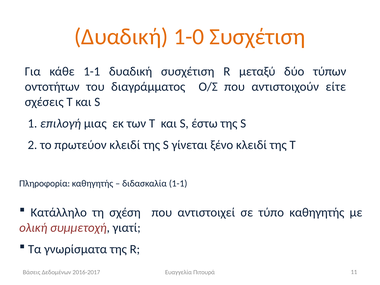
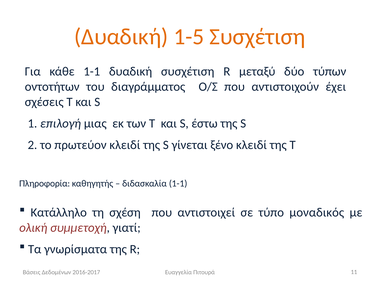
1-0: 1-0 -> 1-5 (189, 37)
είτε: είτε -> έχει (336, 87)
τύπο καθηγητής: καθηγητής -> μοναδικός (317, 212)
